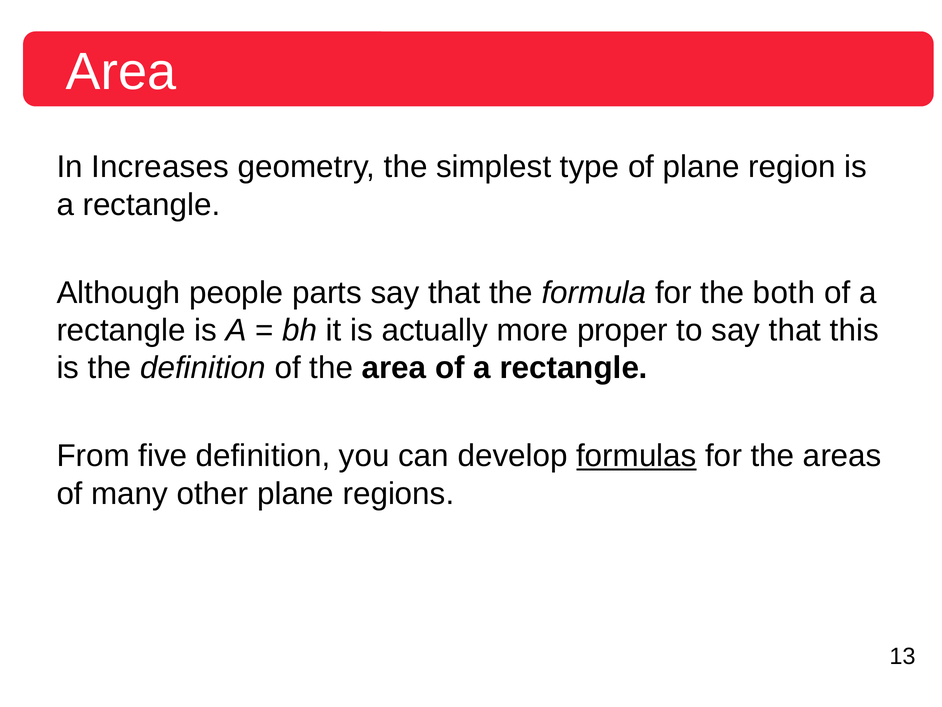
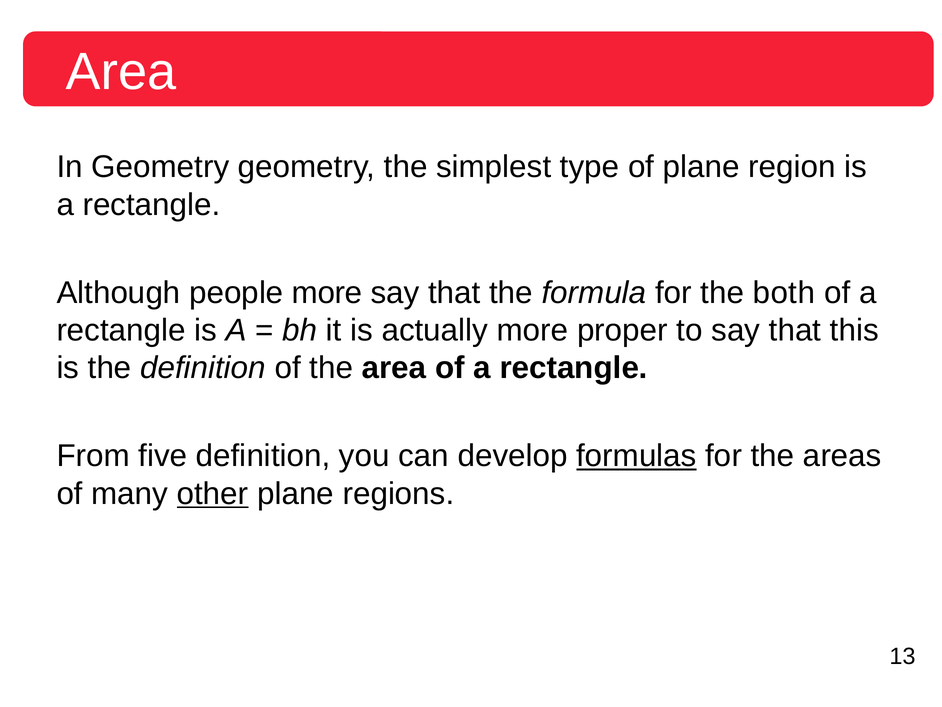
In Increases: Increases -> Geometry (160, 167)
people parts: parts -> more (327, 292)
other underline: none -> present (213, 493)
